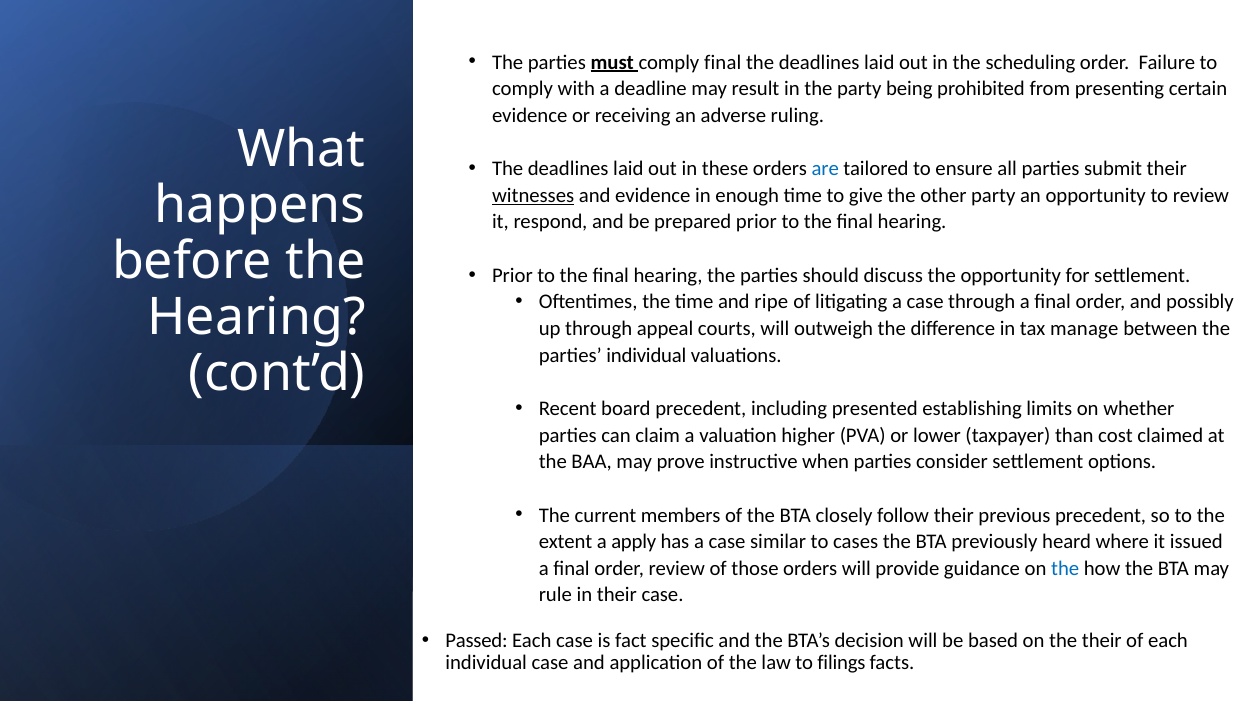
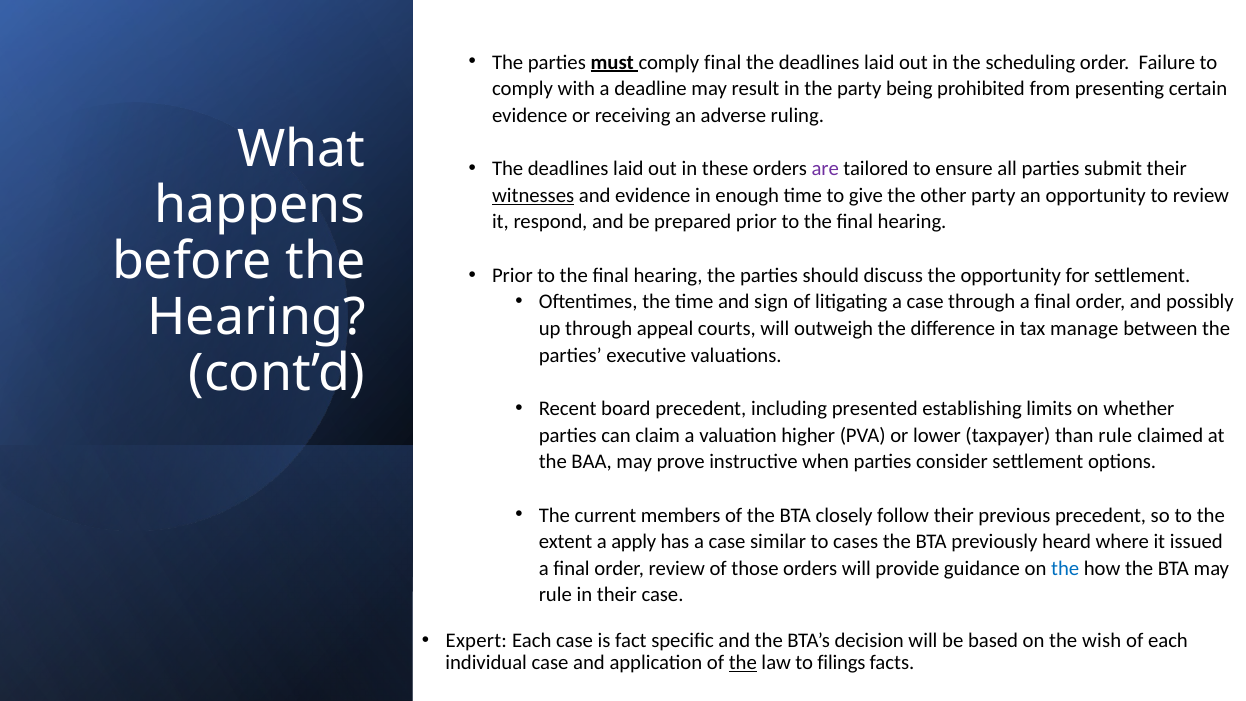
are colour: blue -> purple (825, 169)
ripe: ripe -> sign (771, 302)
parties individual: individual -> executive (646, 355)
than cost: cost -> rule (1115, 435)
Passed: Passed -> Expert (476, 640)
the their: their -> wish (1102, 640)
the underline: none -> present (743, 663)
